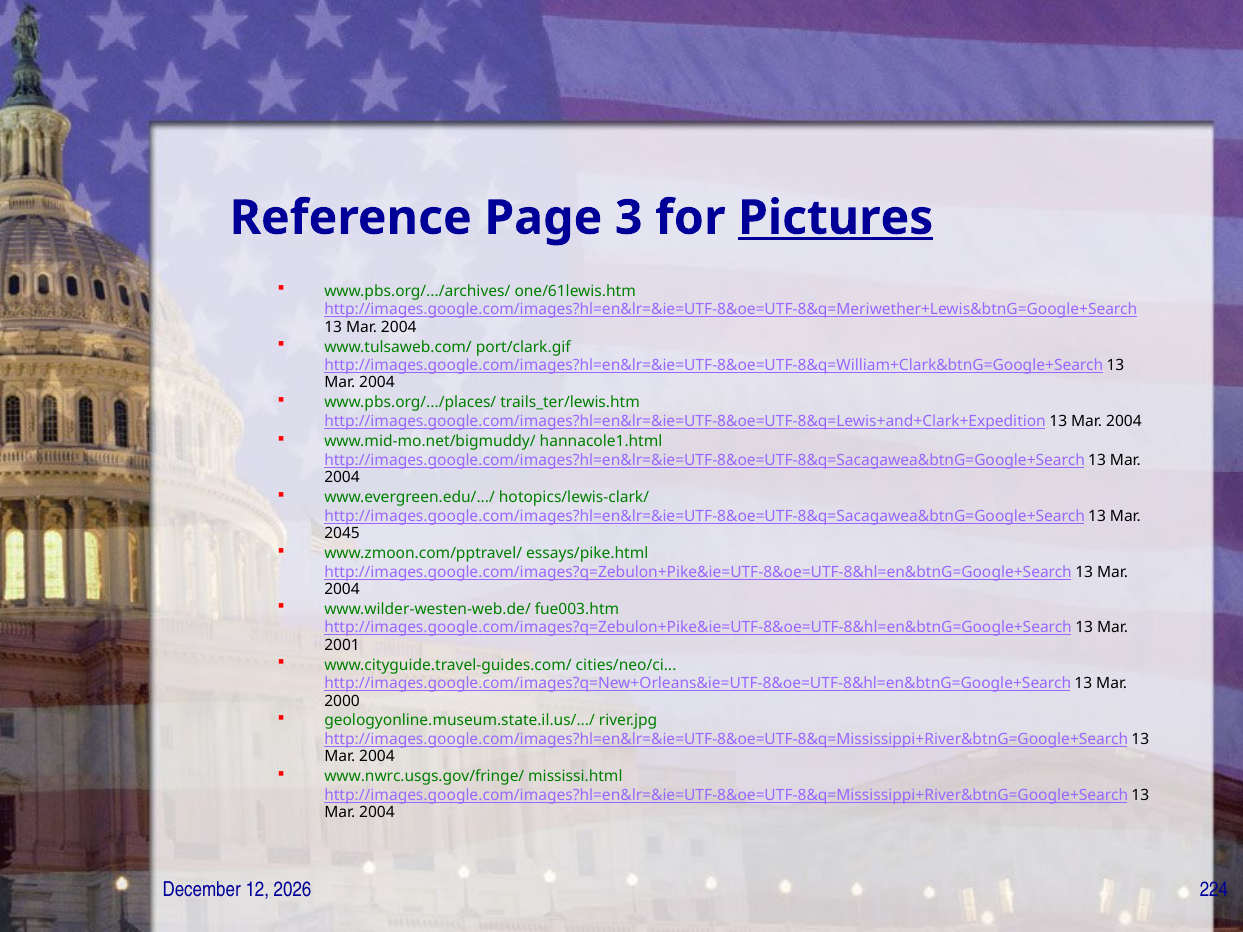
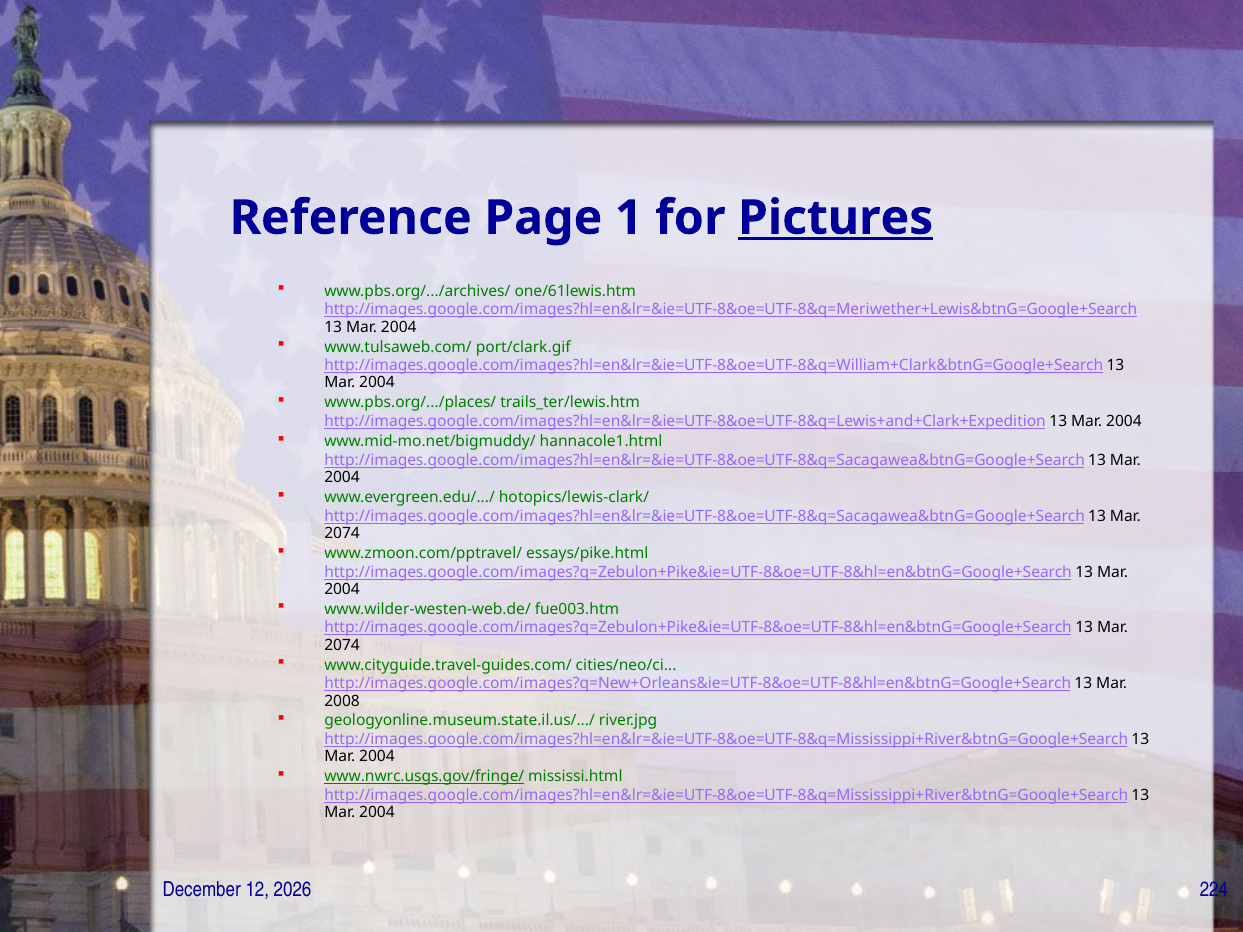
3: 3 -> 1 (629, 218)
2045: 2045 -> 2074 (342, 534)
2001: 2001 -> 2074 (342, 645)
2000: 2000 -> 2008 (342, 701)
www.nwrc.usgs.gov/fringe/ underline: none -> present (424, 777)
